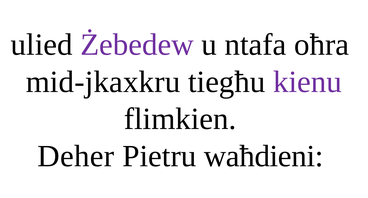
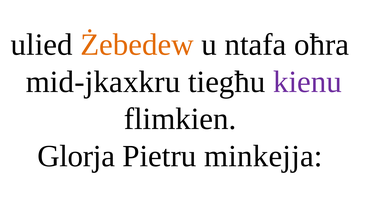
Żebedew colour: purple -> orange (137, 45)
Deher: Deher -> Glorja (76, 156)
waħdieni: waħdieni -> minkejja (263, 156)
